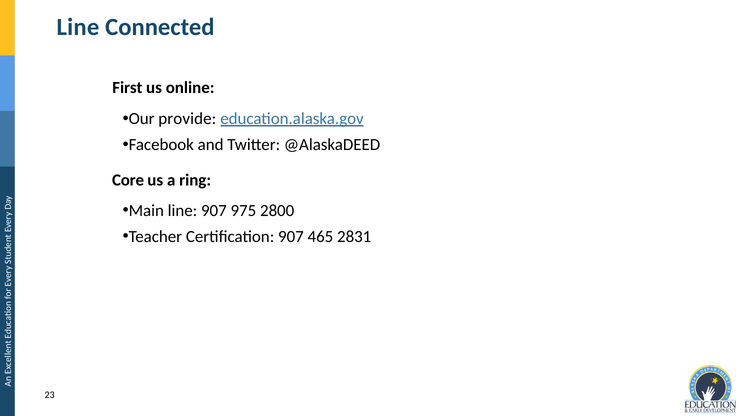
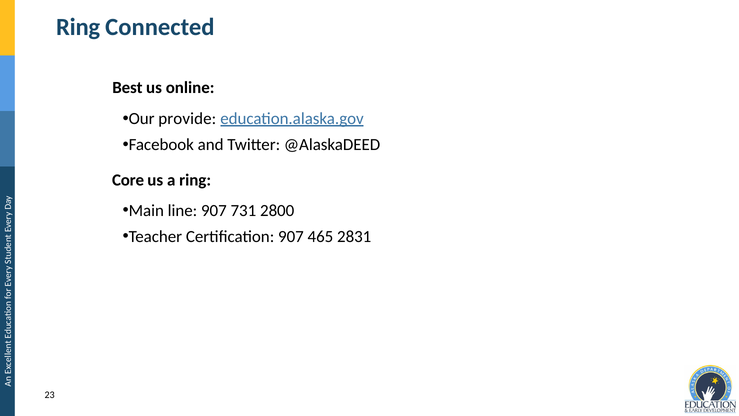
Line: Line -> Ring (78, 27)
First: First -> Best (127, 88)
975: 975 -> 731 (243, 210)
